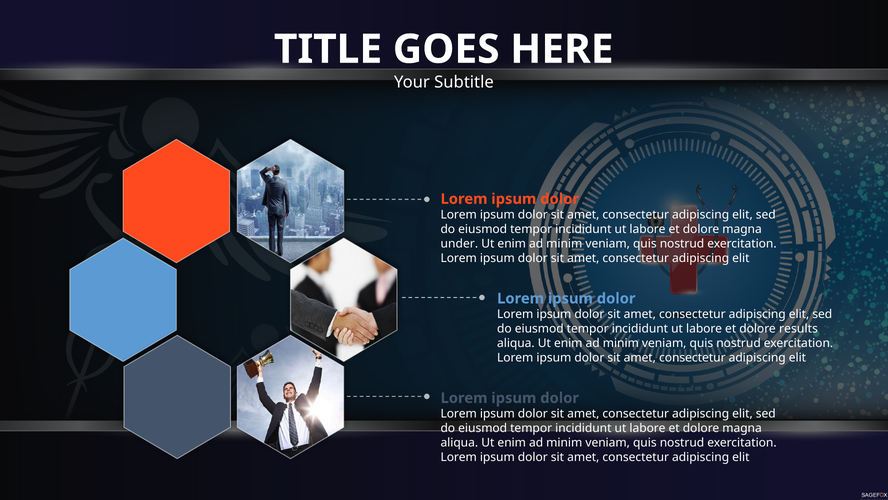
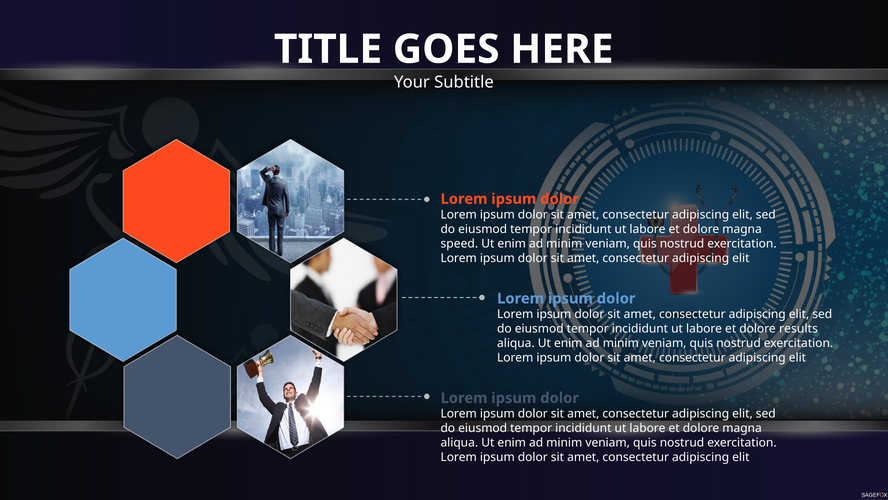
under: under -> speed (459, 244)
